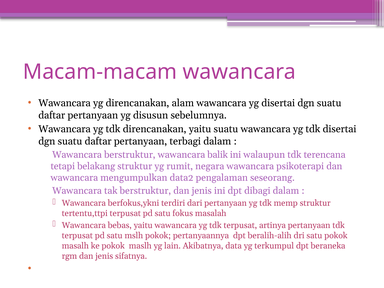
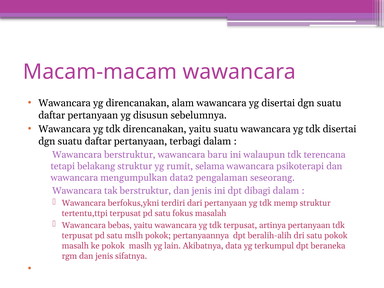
balik: balik -> baru (217, 155)
negara: negara -> selama (210, 166)
